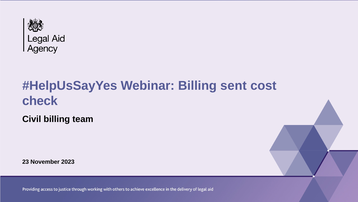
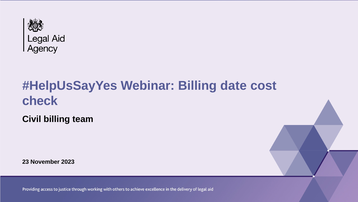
sent: sent -> date (233, 85)
